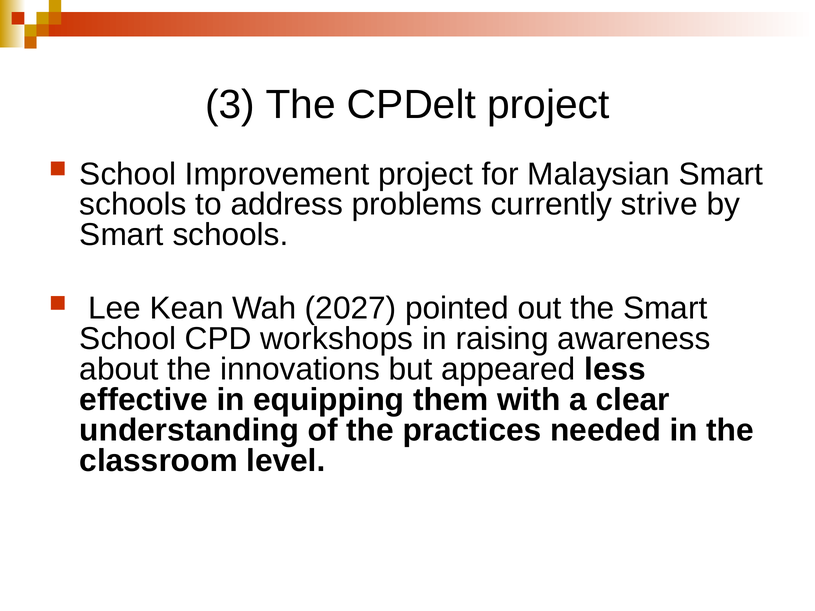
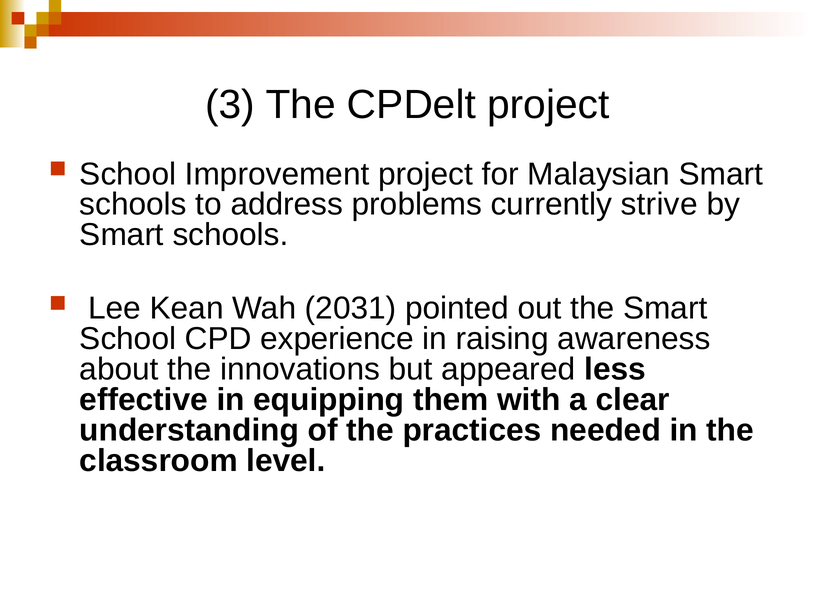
2027: 2027 -> 2031 (351, 309)
workshops: workshops -> experience (337, 339)
